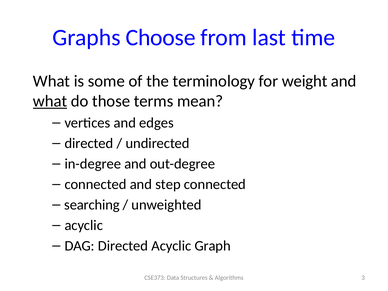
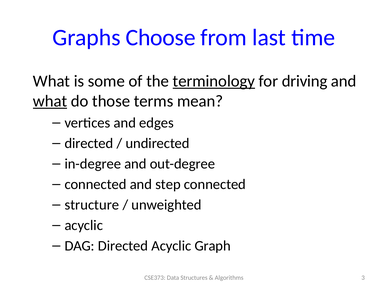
terminology underline: none -> present (214, 81)
weight: weight -> driving (305, 81)
searching: searching -> structure (92, 205)
